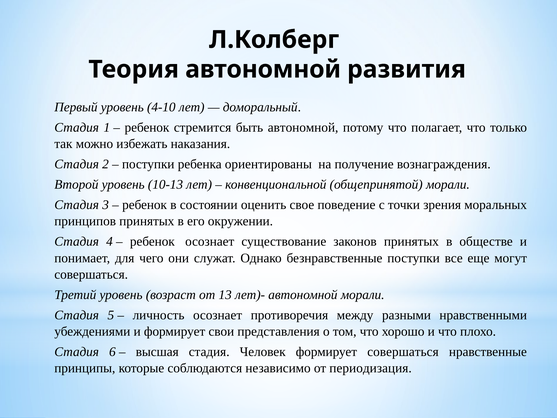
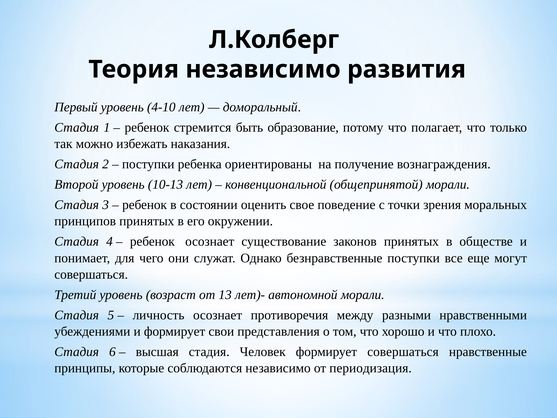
Теория автономной: автономной -> независимо (263, 69)
быть автономной: автономной -> образование (303, 127)
